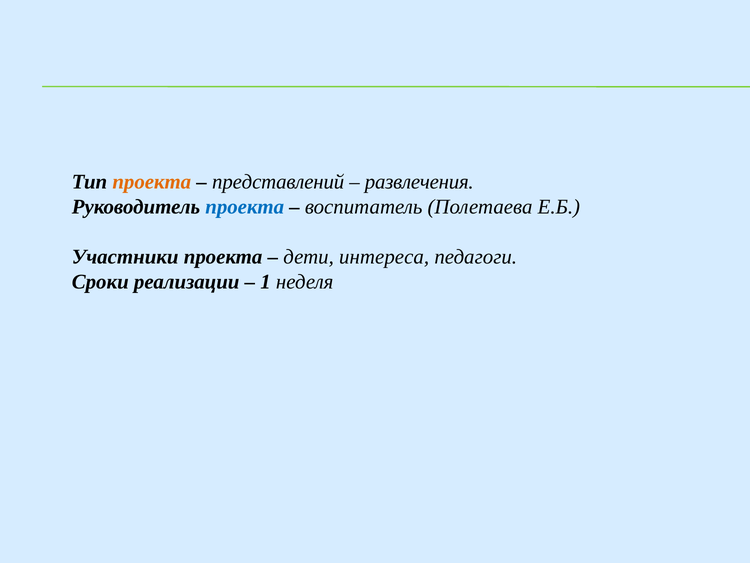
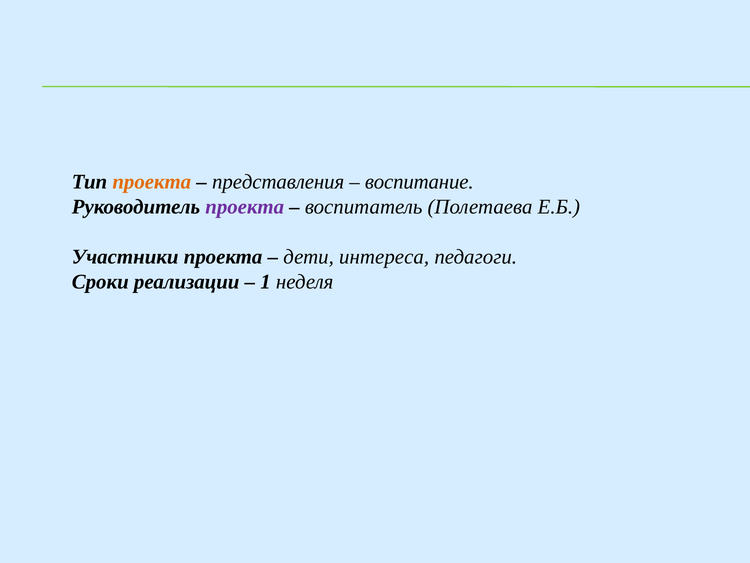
представлений: представлений -> представления (278, 182)
развлечения: развлечения -> воспитание (419, 182)
проекта colour: blue -> purple (245, 207)
